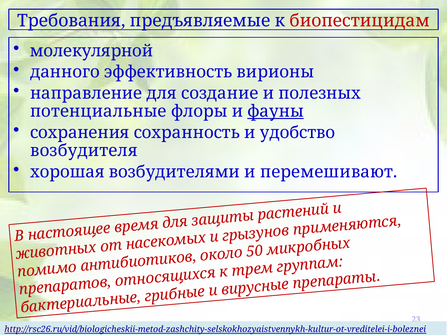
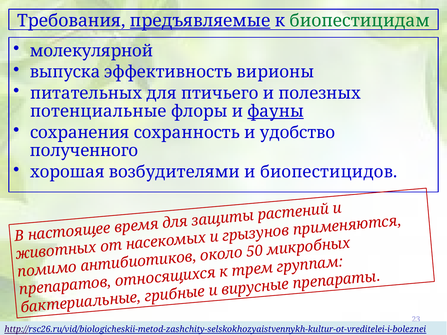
предъявляемые underline: none -> present (200, 21)
биопестицидам colour: red -> green (360, 21)
данного: данного -> выпуска (65, 72)
направление: направление -> питательных (86, 93)
создание: создание -> птичьего (220, 93)
возбудителя: возбудителя -> полученного (84, 151)
перемешивают: перемешивают -> биопестицидов (329, 172)
